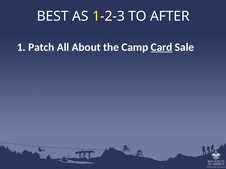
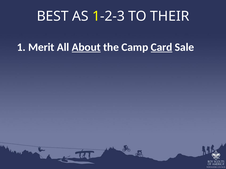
AFTER: AFTER -> THEIR (170, 16)
Patch: Patch -> Merit (41, 47)
About underline: none -> present (86, 47)
